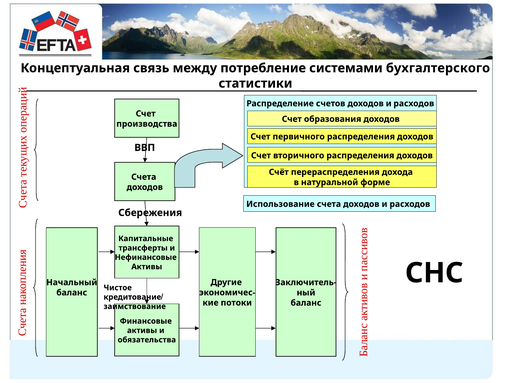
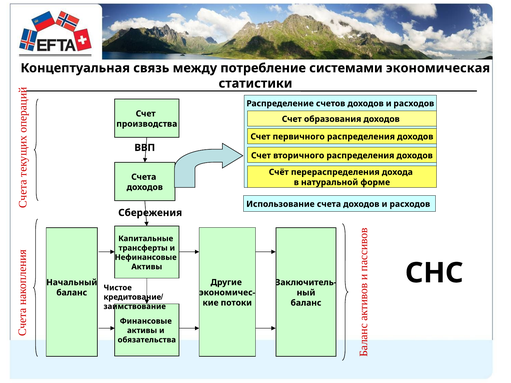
бухгалтерского: бухгалтерского -> экономическая (438, 68)
